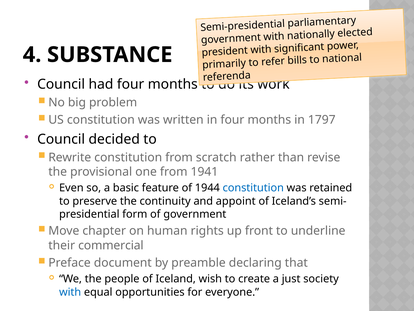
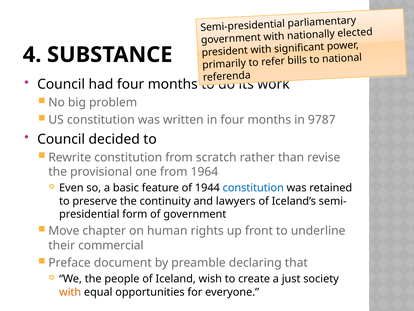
1797: 1797 -> 9787 (322, 120)
1941: 1941 -> 1964 (204, 172)
appoint: appoint -> lawyers (236, 201)
with colour: blue -> orange (70, 292)
